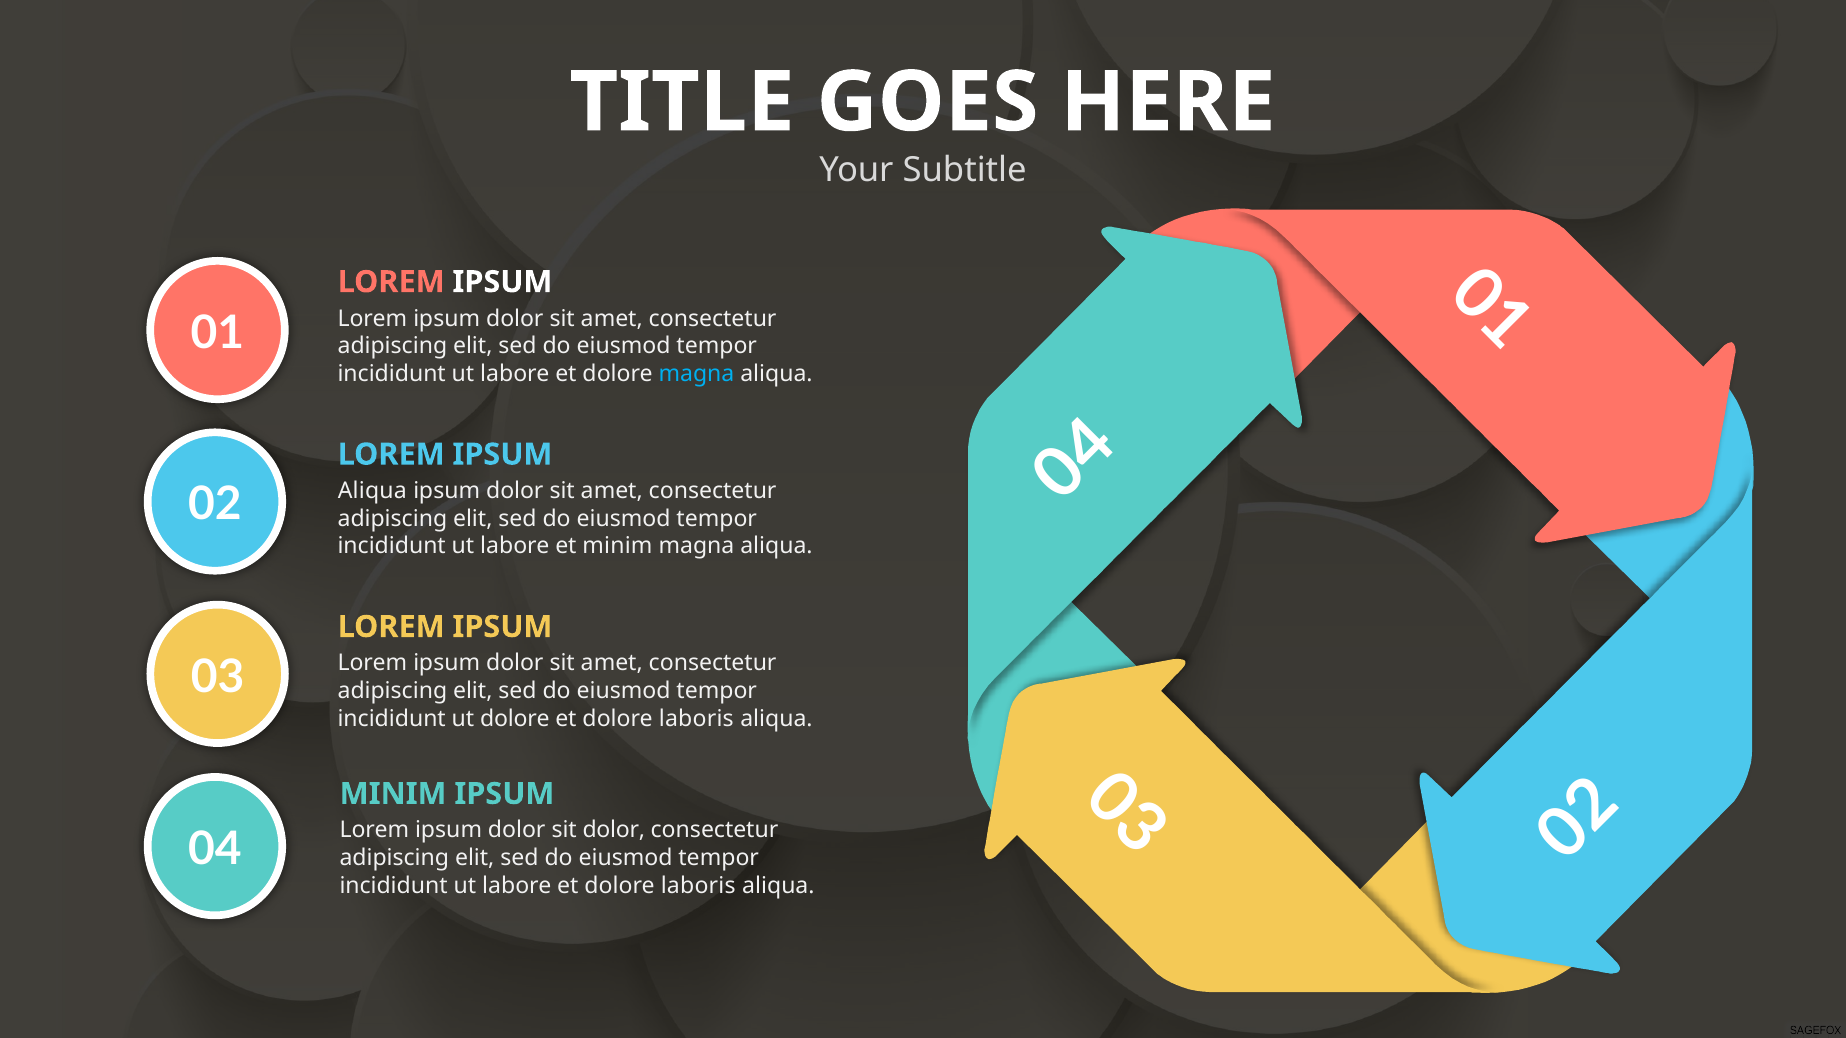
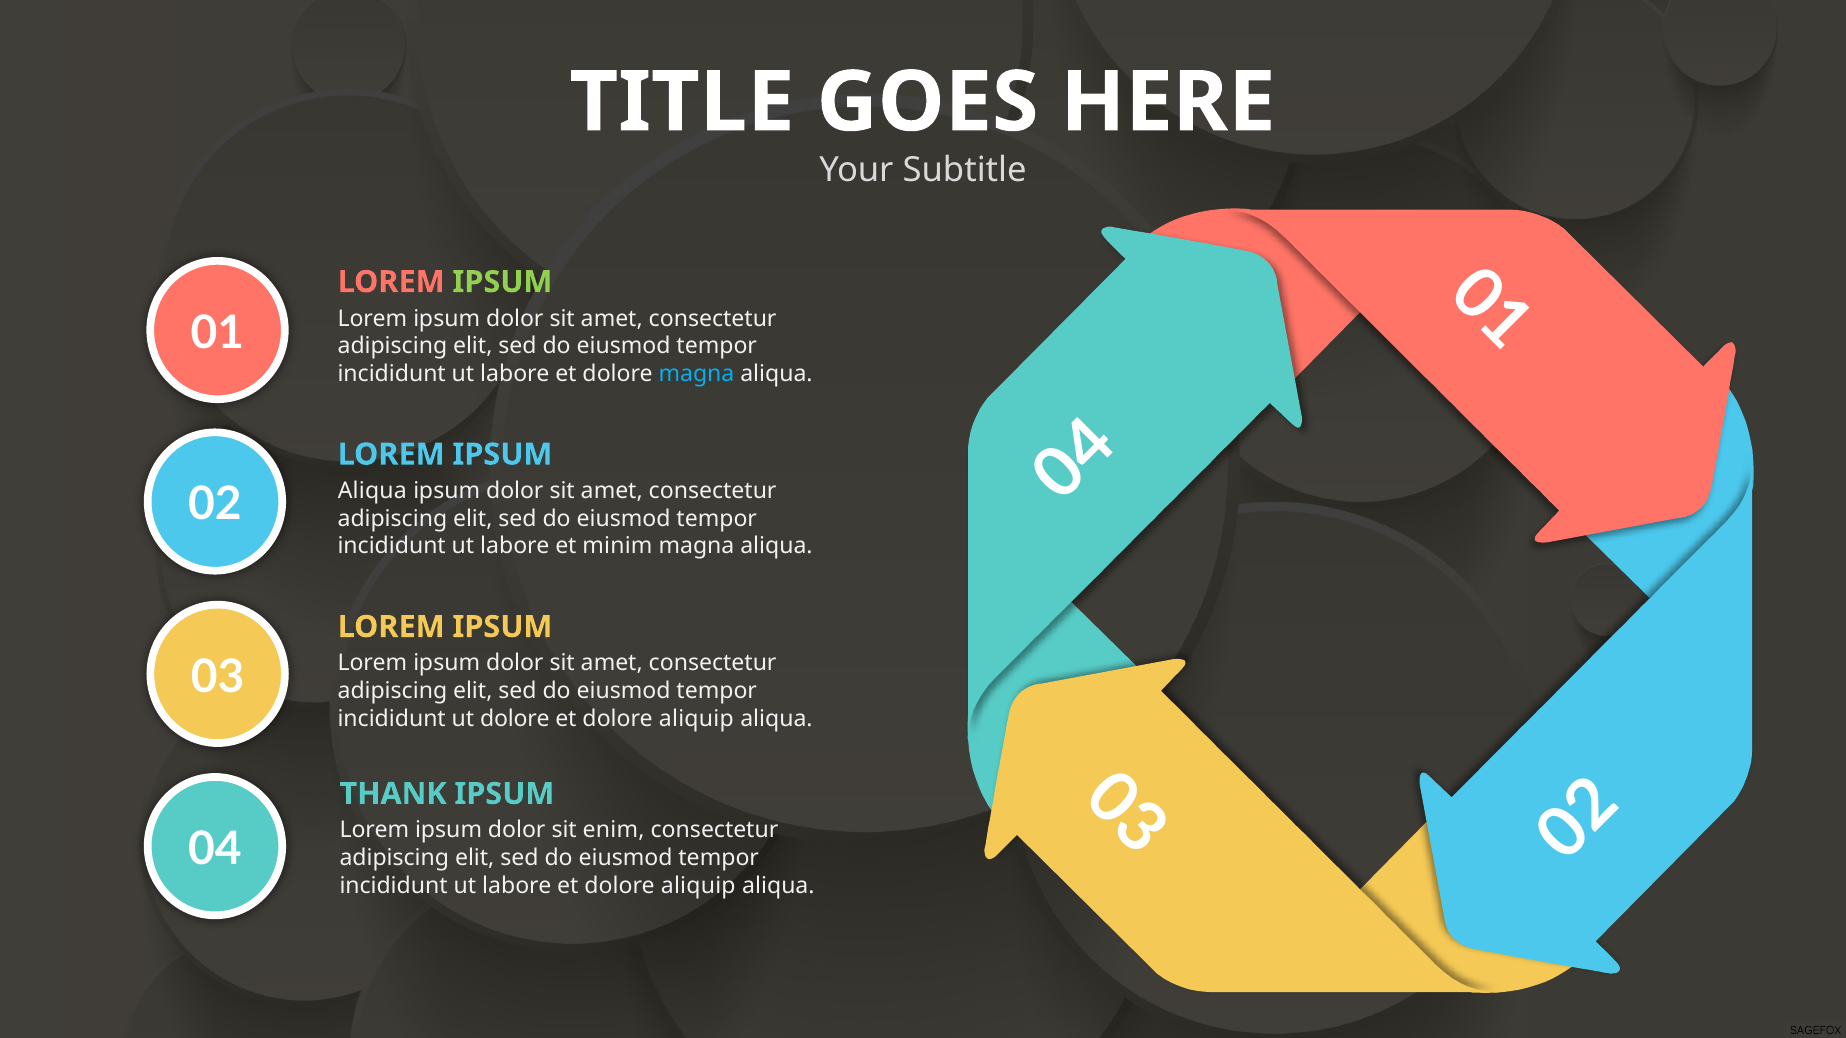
IPSUM colour: white -> light green (502, 282)
laboris: laboris -> aliquip (696, 719)
MINIM: MINIM -> THANK (393, 794)
sit dolor: dolor -> enim (614, 830)
labore et dolore laboris: laboris -> aliquip (698, 886)
